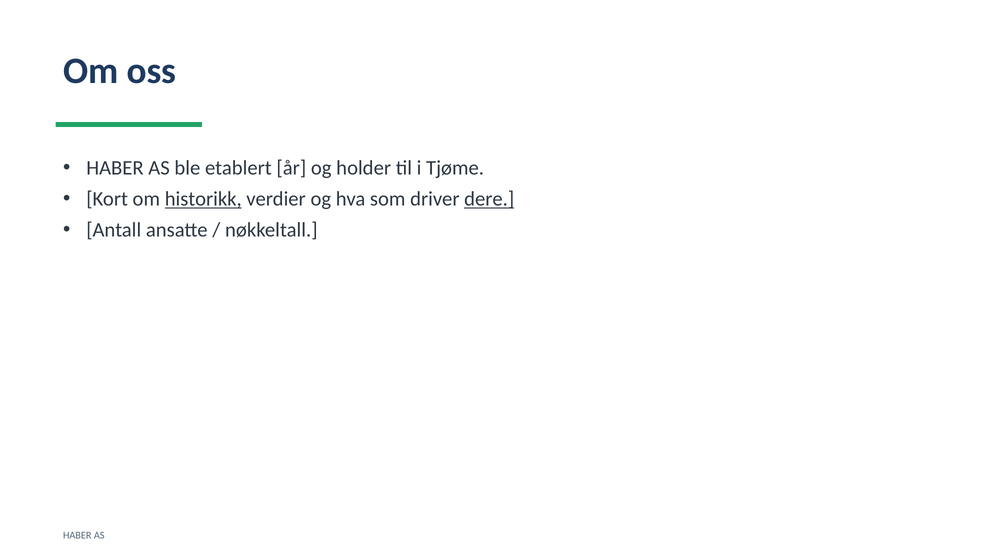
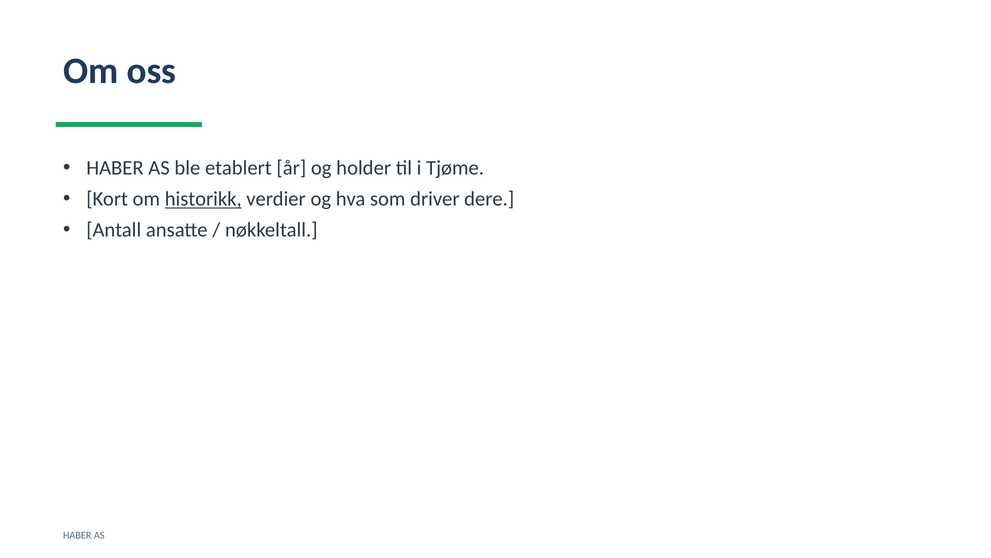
dere underline: present -> none (489, 199)
